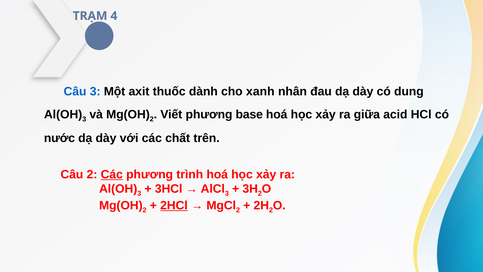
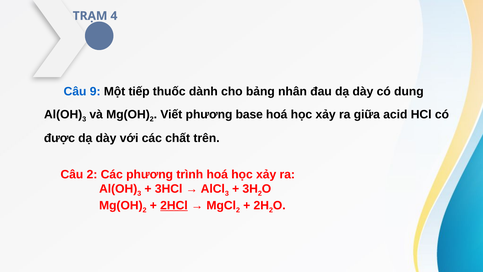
Câu 3: 3 -> 9 (95, 92)
axit: axit -> tiếp (139, 92)
xanh: xanh -> bảng (260, 92)
nước: nước -> được (59, 138)
Các underline: present -> none (112, 174)
